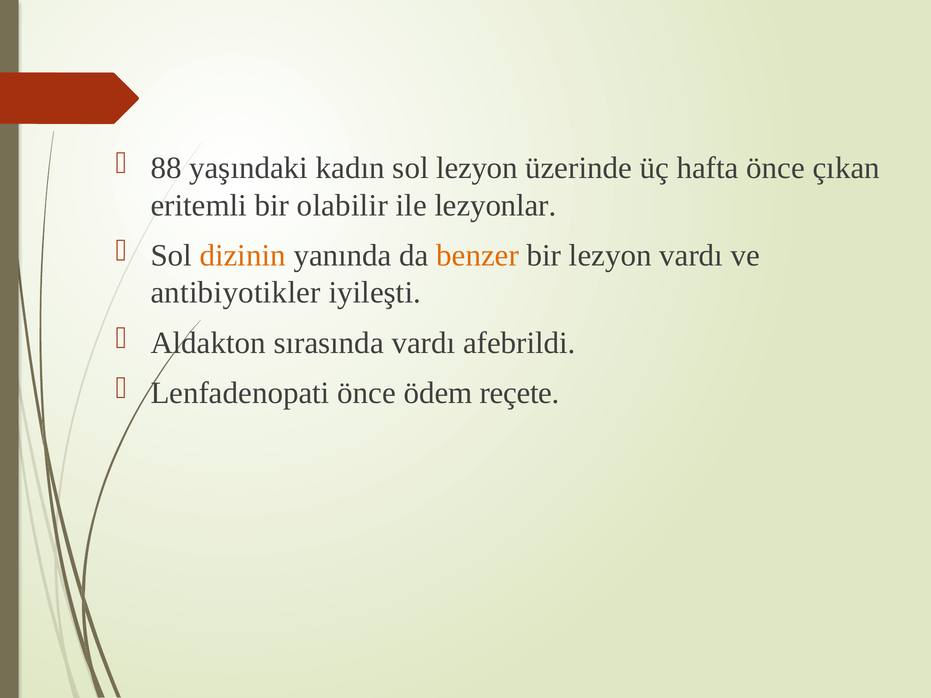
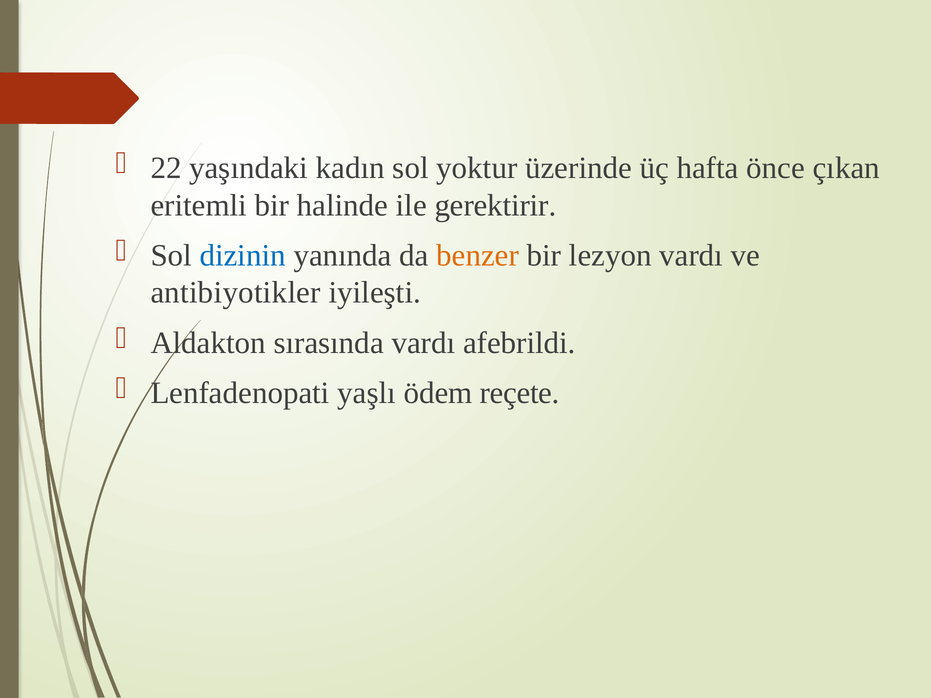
88: 88 -> 22 (166, 168)
sol lezyon: lezyon -> yoktur (477, 168)
olabilir: olabilir -> halinde (342, 205)
lezyonlar: lezyonlar -> gerektirir (495, 205)
dizinin colour: orange -> blue (243, 256)
Lenfadenopati önce: önce -> yaşlı (367, 393)
